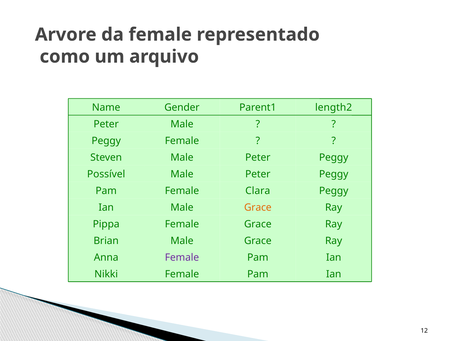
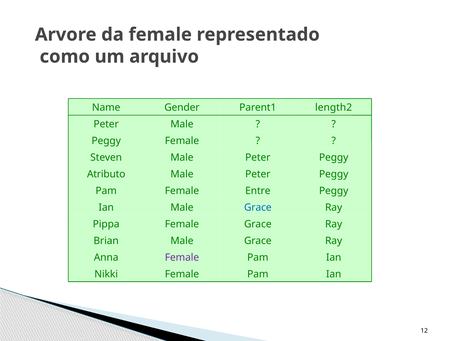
Possível: Possível -> Atributo (106, 174)
Clara: Clara -> Entre (258, 191)
Grace colour: orange -> blue (258, 208)
